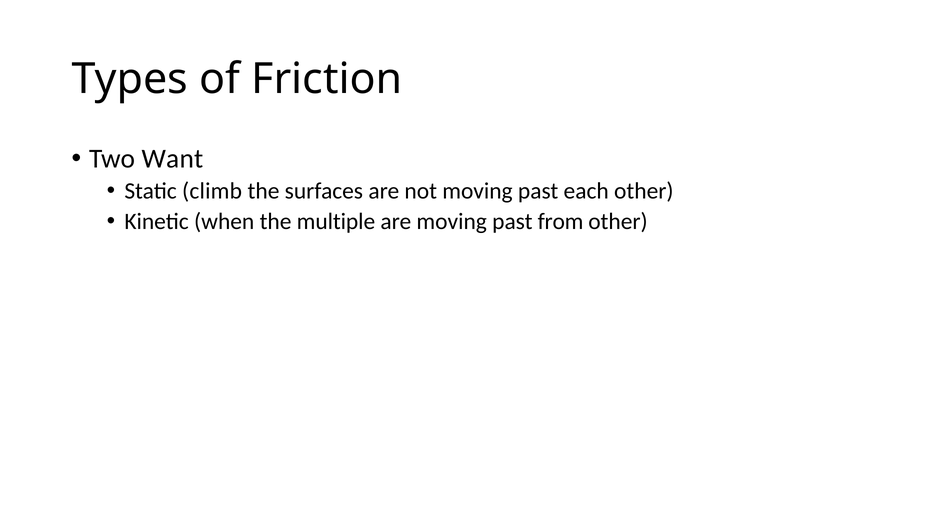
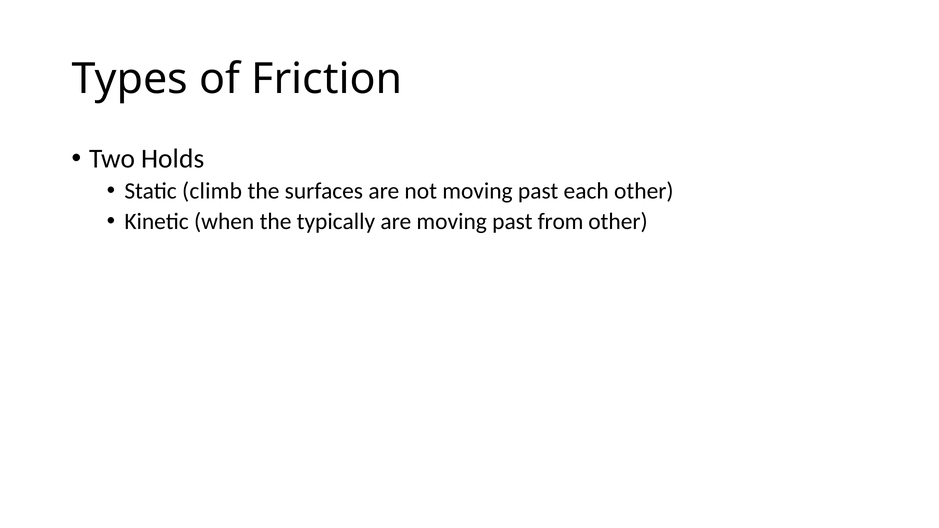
Want: Want -> Holds (173, 159)
multiple: multiple -> typically (336, 221)
